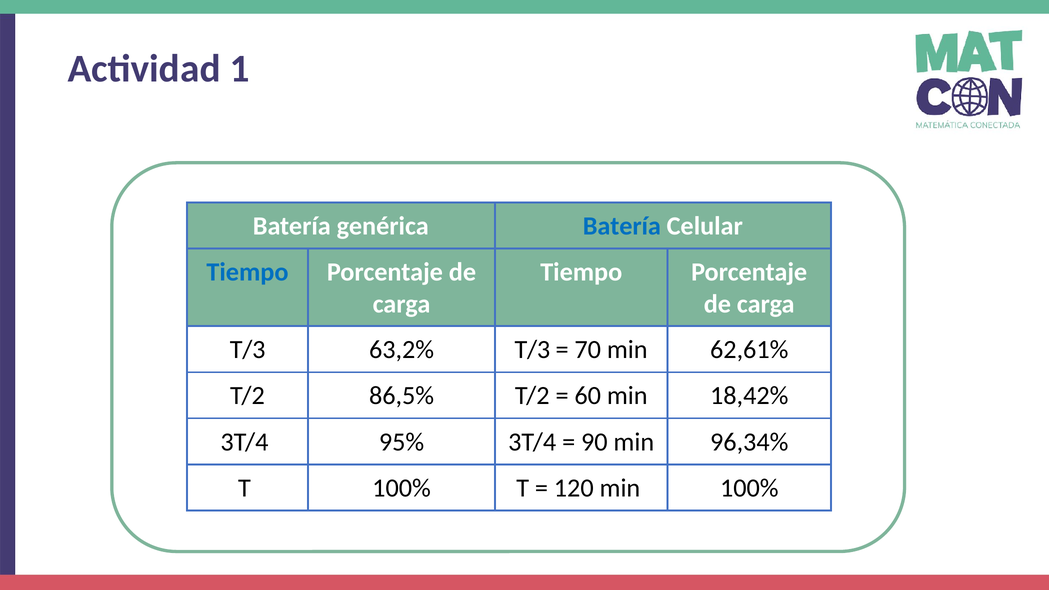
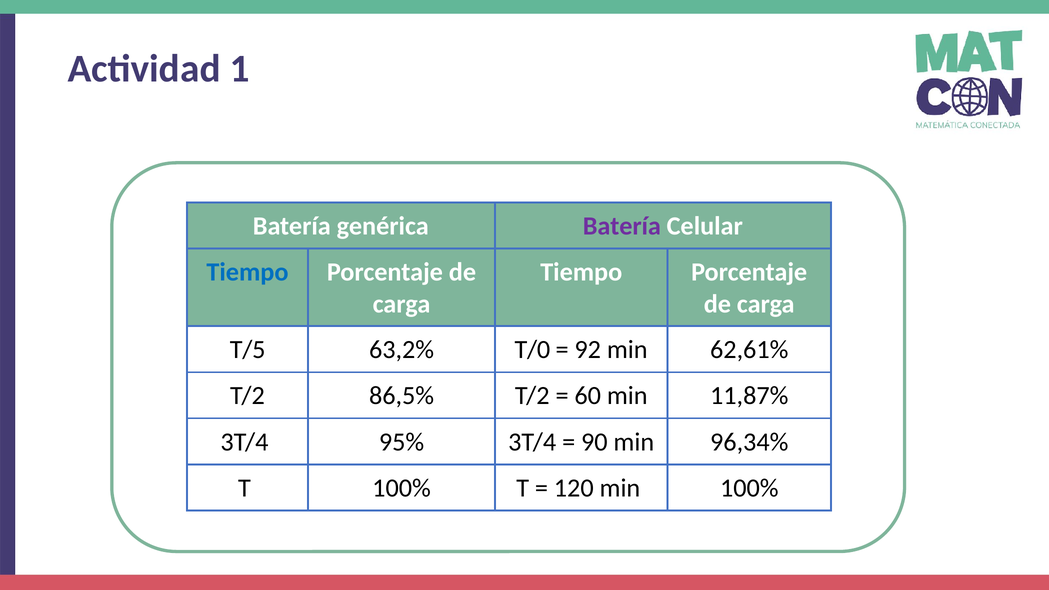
Batería colour: blue -> purple (622, 226)
T/3: T/3 -> T/5 (248, 350)
63,2% T/3: T/3 -> T/0 (532, 350)
70: 70 -> 92 (588, 350)
18,42%: 18,42% -> 11,87% (749, 396)
